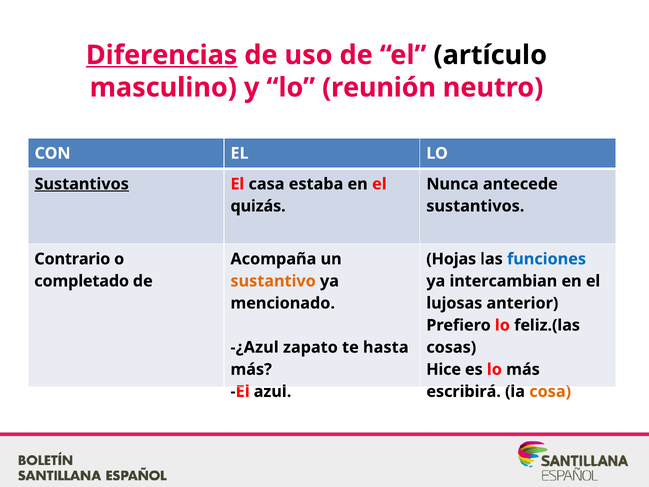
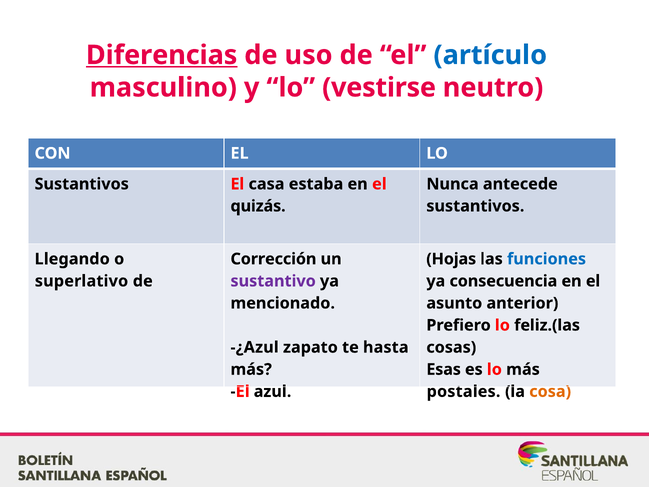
artículo colour: black -> blue (490, 55)
reunión: reunión -> vestirse (379, 88)
Sustantivos underline: present -> none (82, 184)
Contrario: Contrario -> Llegando (72, 259)
Acompaña: Acompaña -> Corrección (273, 259)
completado: completado -> superlativo (81, 281)
sustantivo colour: orange -> purple (273, 281)
intercambian: intercambian -> consecuencia (503, 281)
lujosas: lujosas -> asunto (454, 303)
Hice: Hice -> Esas (444, 369)
escribirá: escribirá -> postales (464, 391)
